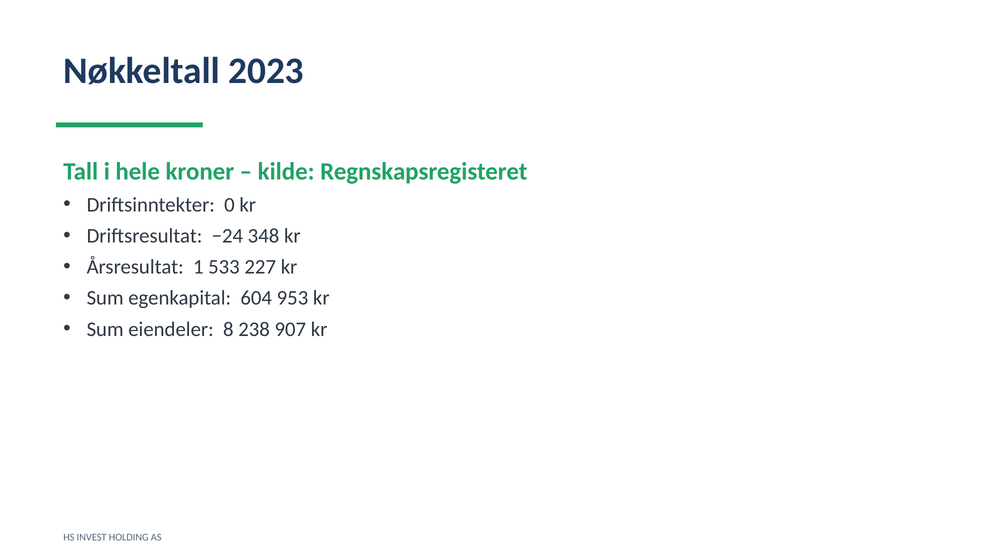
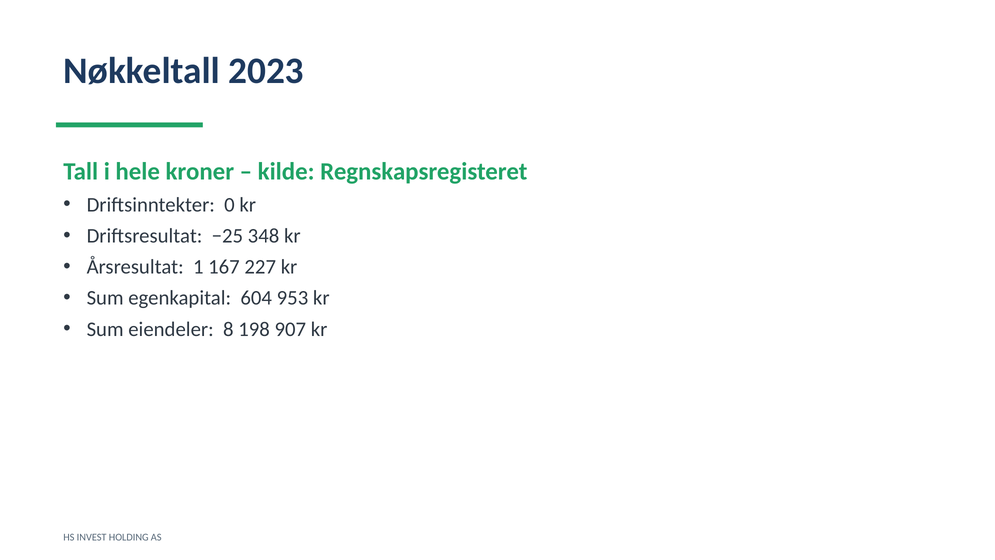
−24: −24 -> −25 (227, 236)
533: 533 -> 167 (224, 267)
238: 238 -> 198 (254, 329)
